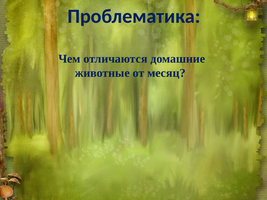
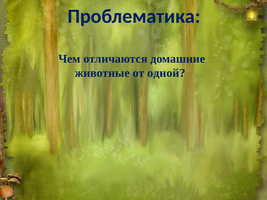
месяц: месяц -> одной (166, 73)
